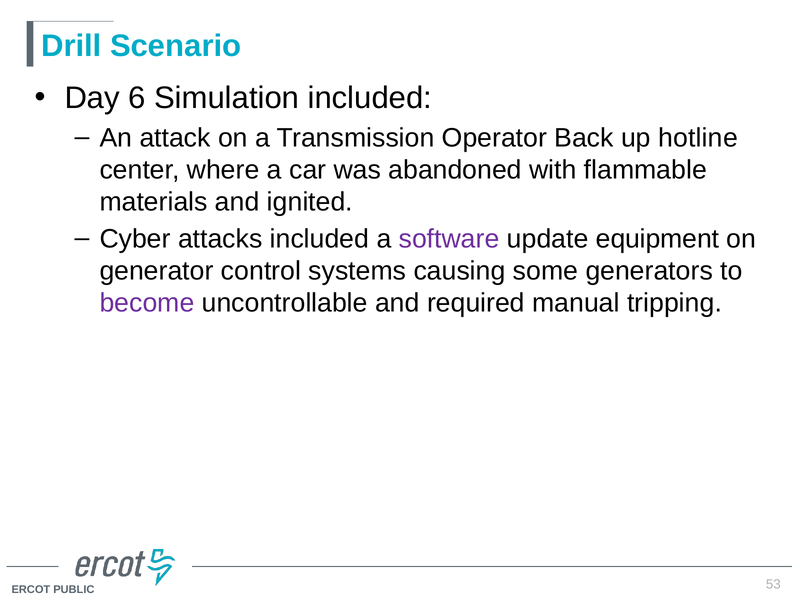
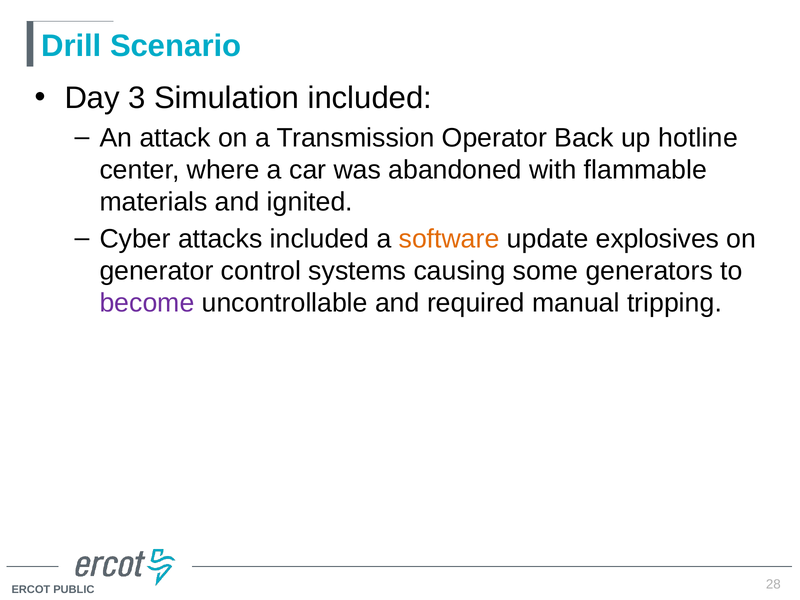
6: 6 -> 3 (137, 98)
software colour: purple -> orange (449, 239)
equipment: equipment -> explosives (657, 239)
53: 53 -> 28 (773, 584)
